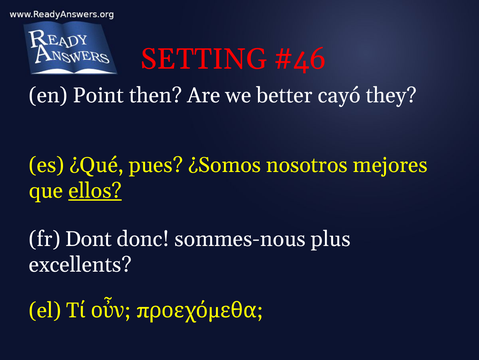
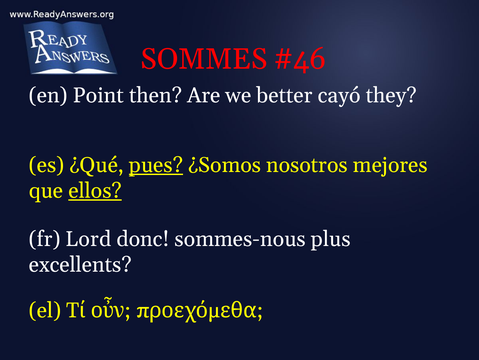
SETTING: SETTING -> SOMMES (204, 59)
pues underline: none -> present (156, 165)
Dont: Dont -> Lord (88, 239)
